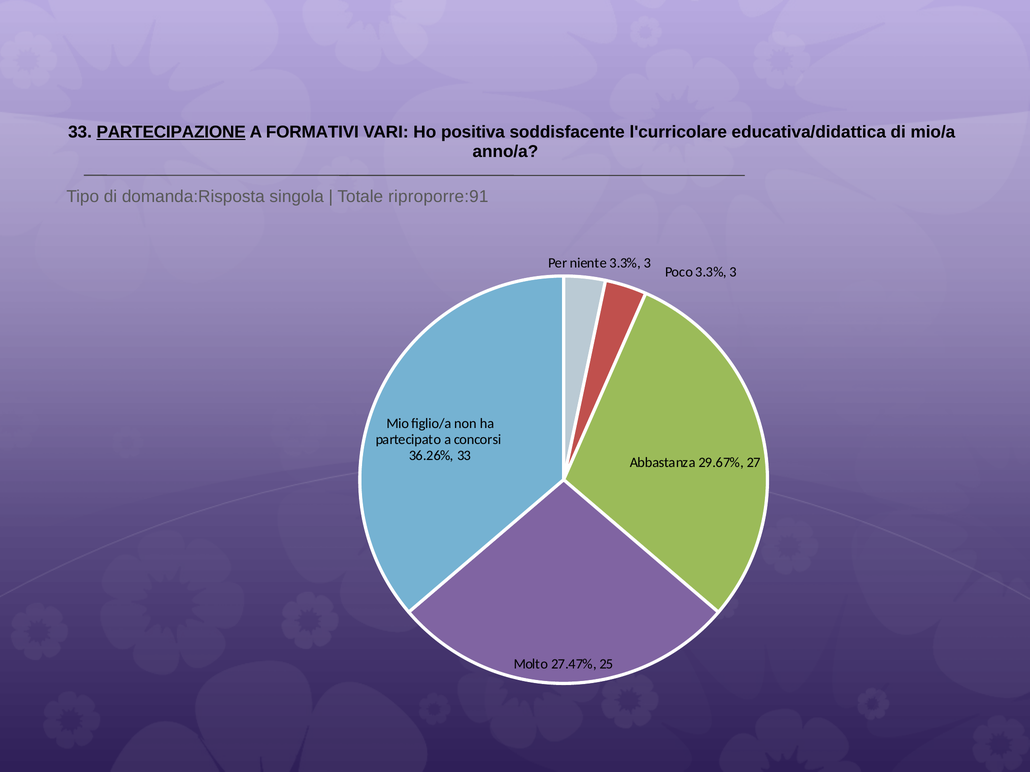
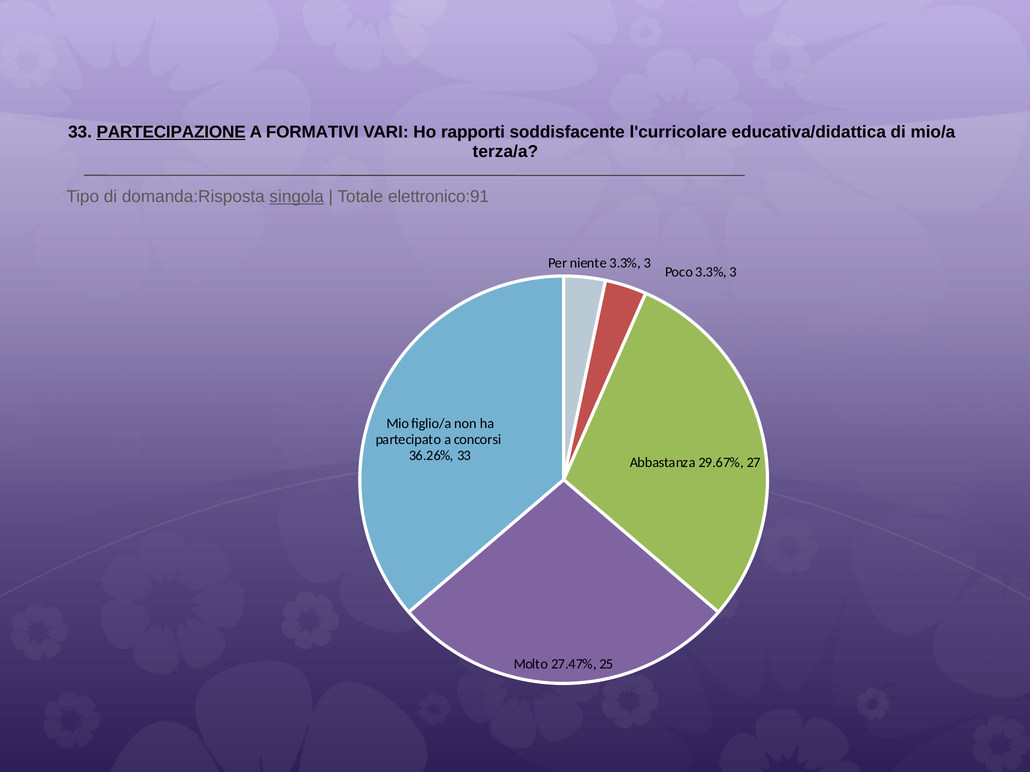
positiva: positiva -> rapporti (473, 132)
anno/a: anno/a -> terza/a (505, 152)
singola underline: none -> present (297, 197)
riproporre:91: riproporre:91 -> elettronico:91 (438, 197)
